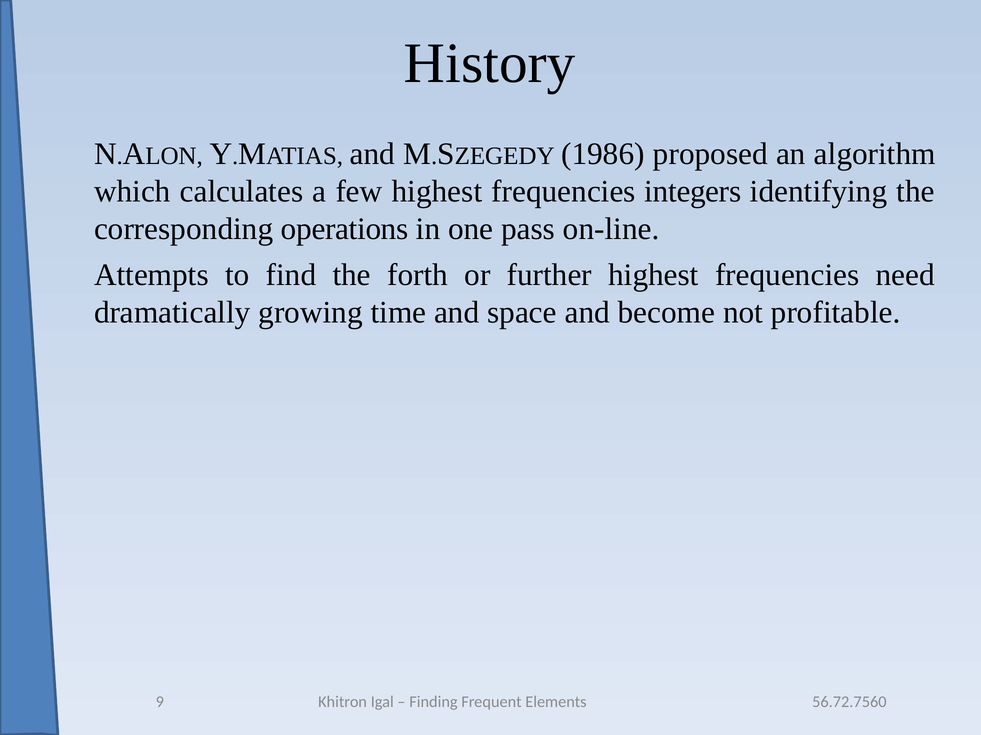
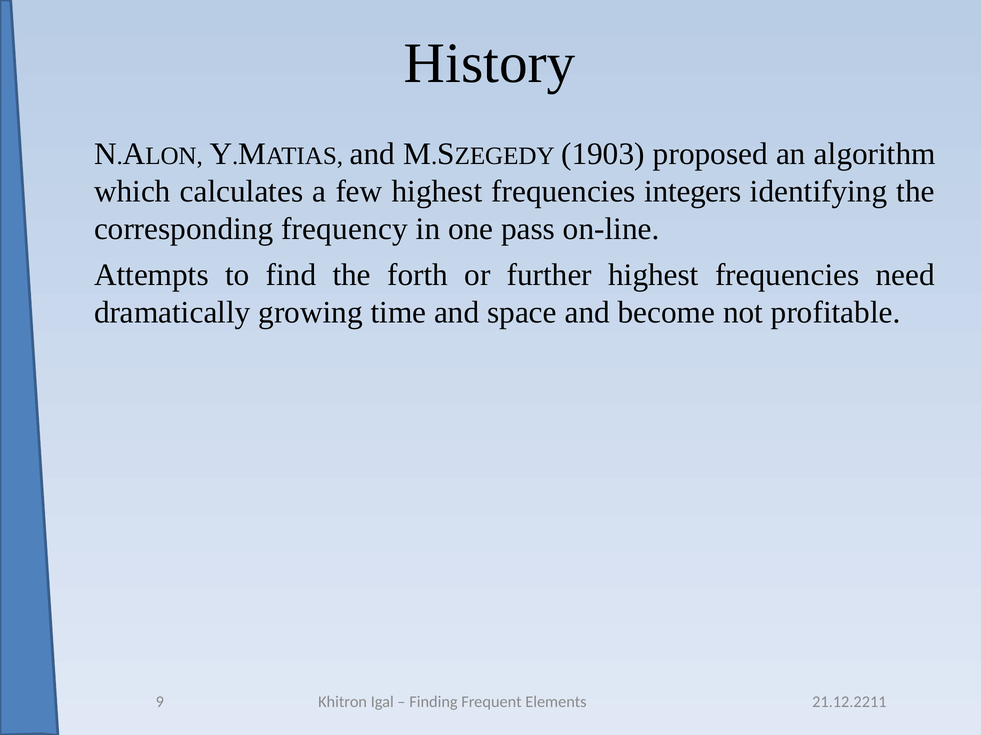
1986: 1986 -> 1903 (603, 154)
operations: operations -> frequency (344, 229)
56.72.7560: 56.72.7560 -> 21.12.2211 (849, 703)
